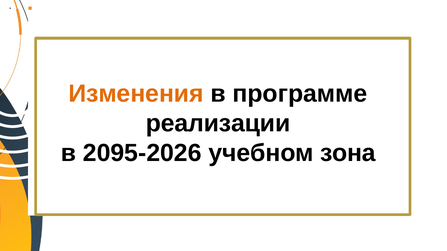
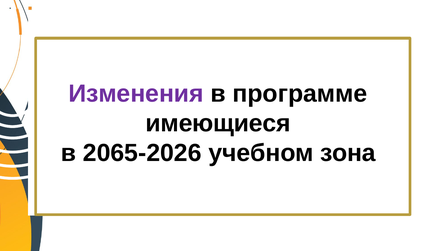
Изменения colour: orange -> purple (136, 94)
реализации: реализации -> имеющиеся (218, 124)
2095-2026: 2095-2026 -> 2065-2026 (142, 153)
